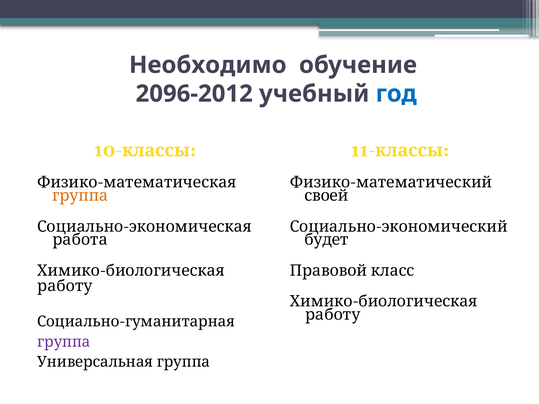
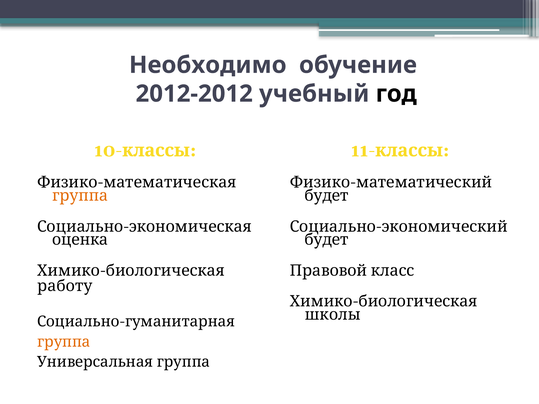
2096-2012: 2096-2012 -> 2012-2012 (194, 94)
год colour: blue -> black (396, 94)
своей: своей -> будет (327, 196)
работа: работа -> оценка (80, 240)
работу: работу -> школы (333, 315)
группа colour: purple -> orange (64, 342)
